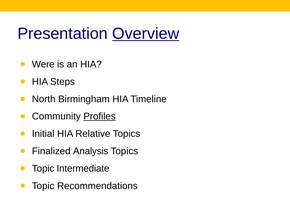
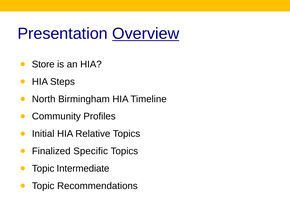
Were: Were -> Store (43, 64)
Profiles underline: present -> none (100, 117)
Analysis: Analysis -> Specific (91, 151)
